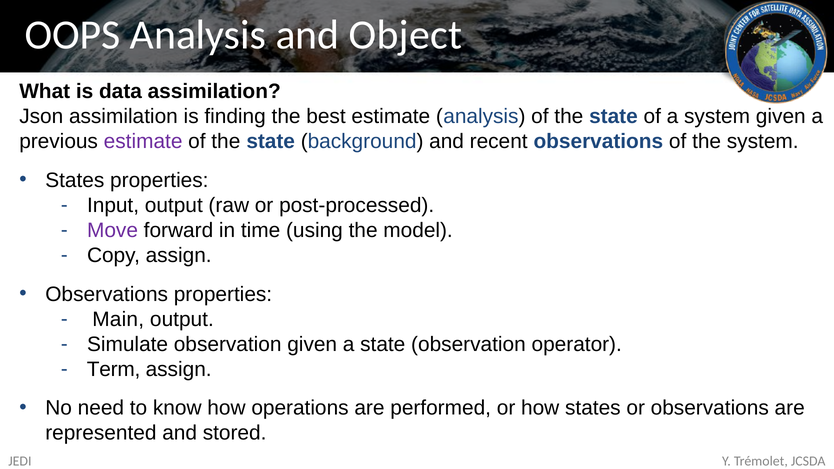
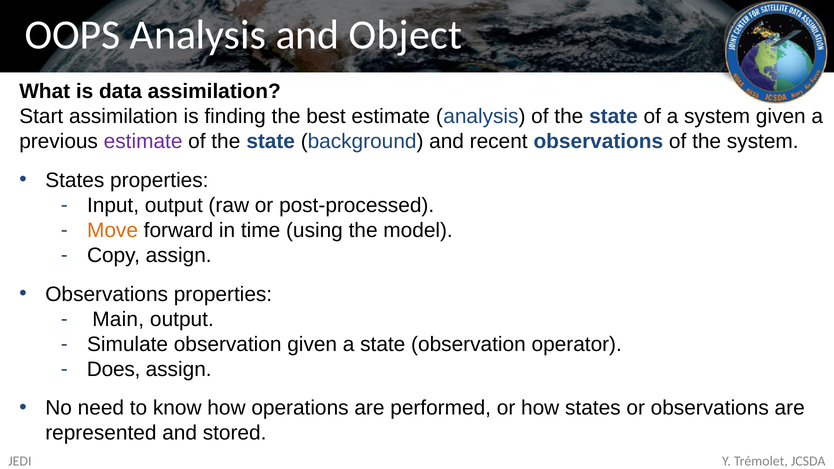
Json: Json -> Start (41, 116)
Move colour: purple -> orange (113, 230)
Term: Term -> Does (114, 369)
